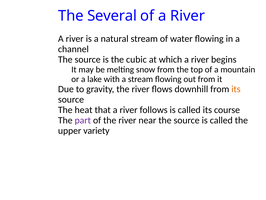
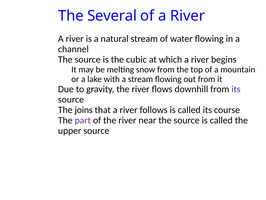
its colour: orange -> purple (236, 89)
heat: heat -> joins (84, 110)
upper variety: variety -> source (96, 130)
